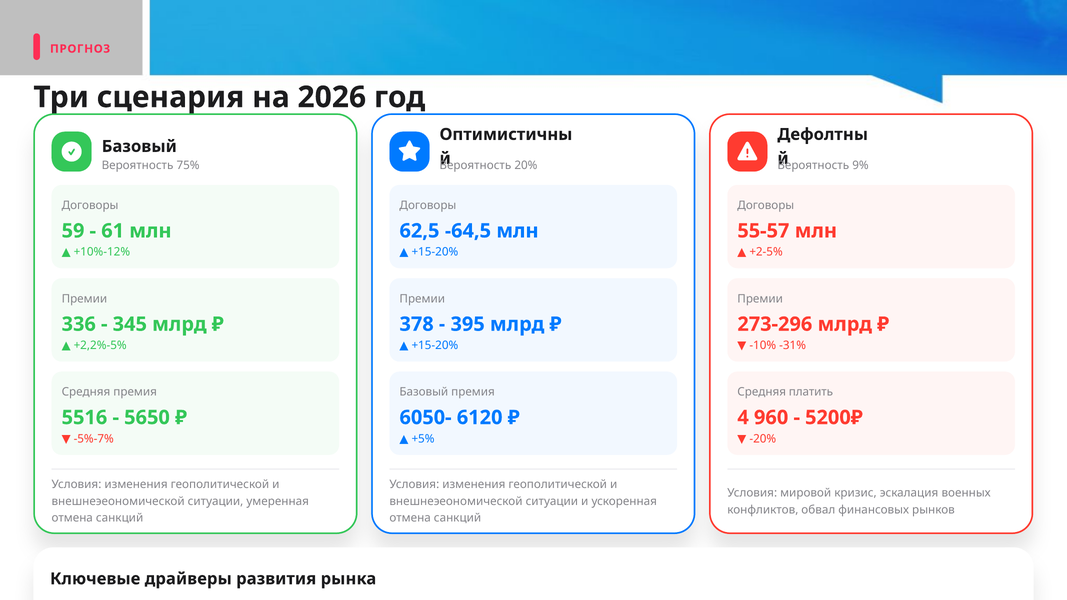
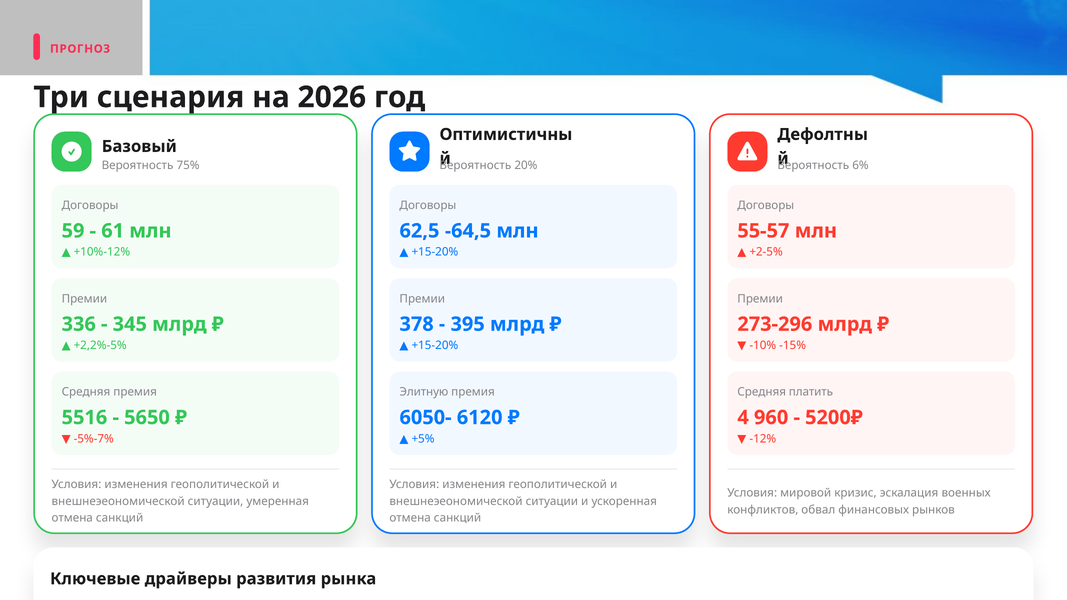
9%: 9% -> 6% (860, 165)
-31%: -31% -> -15% (793, 346)
Базовый: Базовый -> Элитную (424, 392)
-20%: -20% -> -12% (763, 439)
